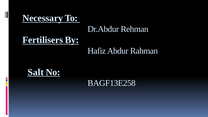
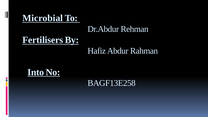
Necessary: Necessary -> Microbial (43, 18)
Salt: Salt -> Into (36, 72)
